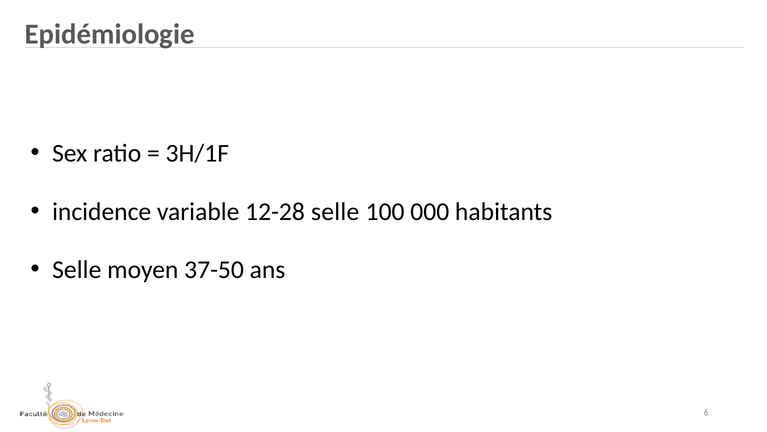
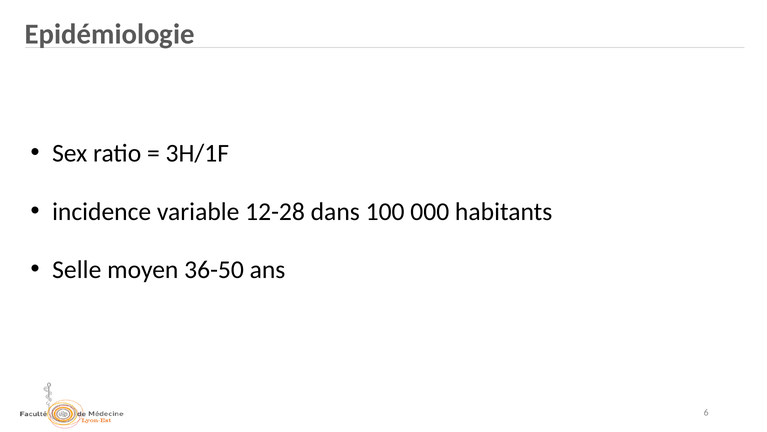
12-28 selle: selle -> dans (335, 211)
37-50: 37-50 -> 36-50 (214, 269)
